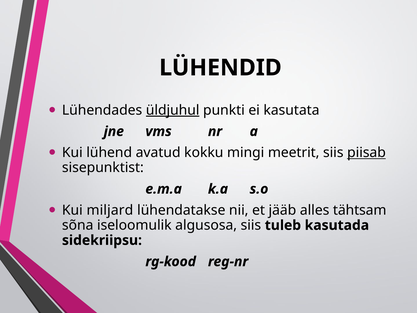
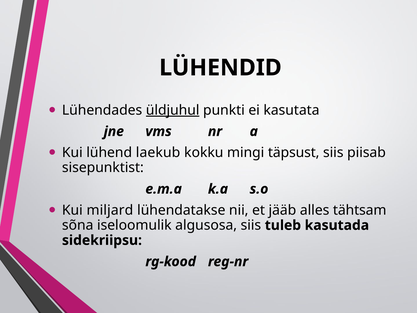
avatud: avatud -> laekub (158, 153)
meetrit: meetrit -> täpsust (294, 153)
piisab underline: present -> none (366, 153)
